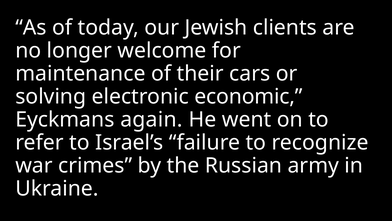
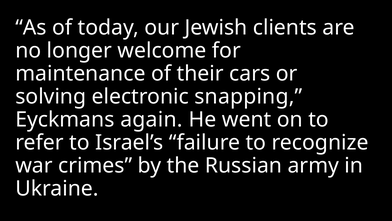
economic: economic -> snapping (248, 96)
